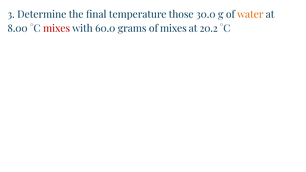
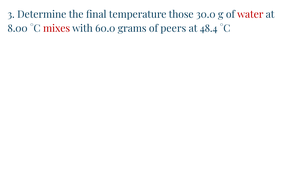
water colour: orange -> red (250, 14)
of mixes: mixes -> peers (173, 29)
20.2: 20.2 -> 48.4 (209, 29)
